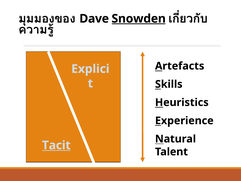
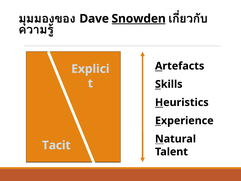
Tacit underline: present -> none (56, 145)
